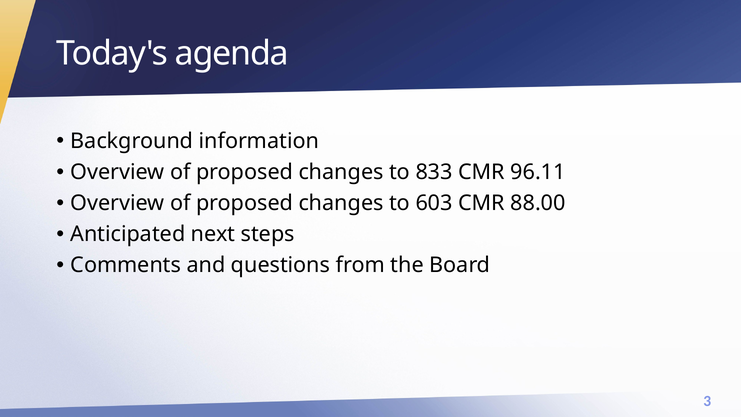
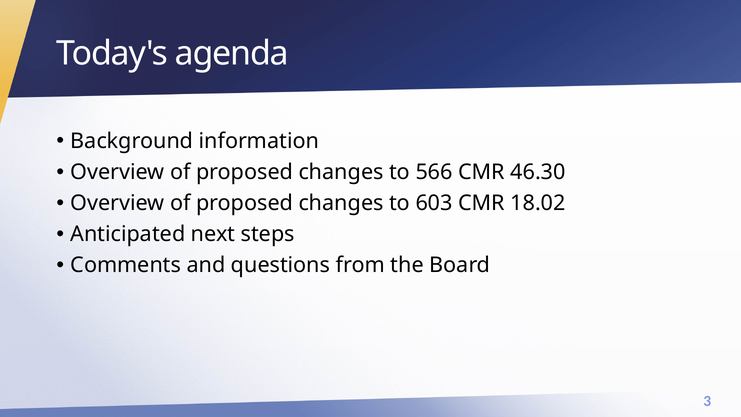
833: 833 -> 566 (434, 172)
96.11: 96.11 -> 46.30 (538, 172)
88.00: 88.00 -> 18.02 (538, 203)
